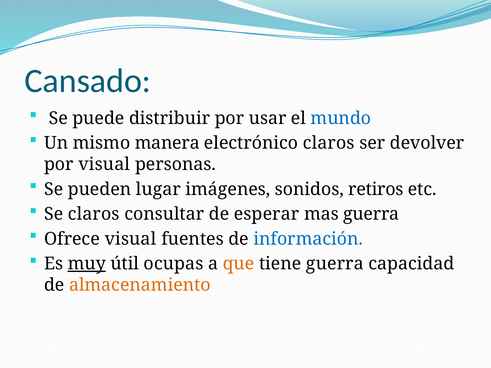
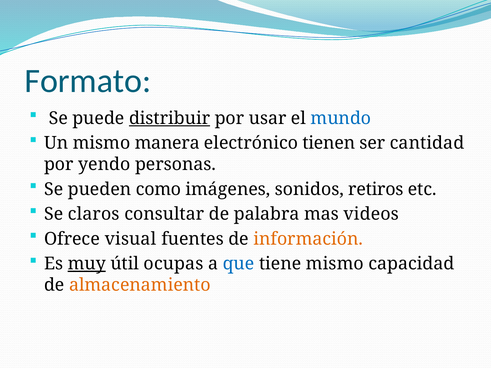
Cansado: Cansado -> Formato (88, 81)
distribuir underline: none -> present (170, 118)
electrónico claros: claros -> tienen (329, 143)
devolver: devolver -> cantidad (427, 143)
por visual: visual -> yendo (104, 164)
lugar: lugar -> como (159, 189)
esperar: esperar -> palabra (267, 214)
mas guerra: guerra -> videos (371, 214)
información colour: blue -> orange (308, 239)
que colour: orange -> blue (239, 264)
tiene guerra: guerra -> mismo (335, 264)
